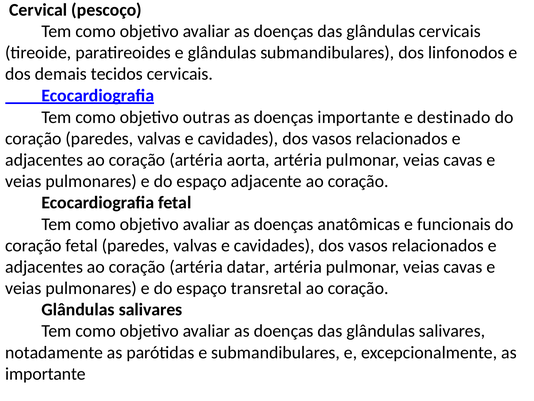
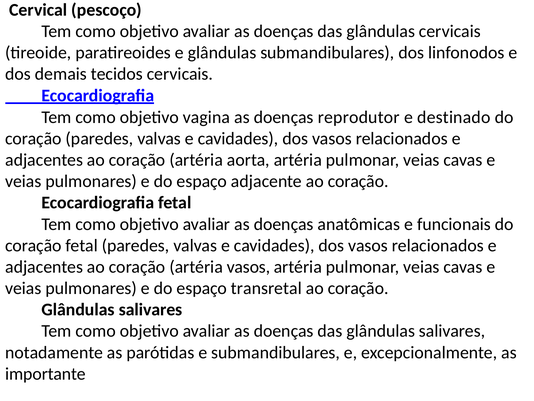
outras: outras -> vagina (206, 117)
doenças importante: importante -> reprodutor (359, 117)
artéria datar: datar -> vasos (248, 267)
